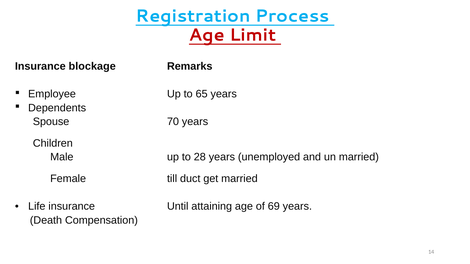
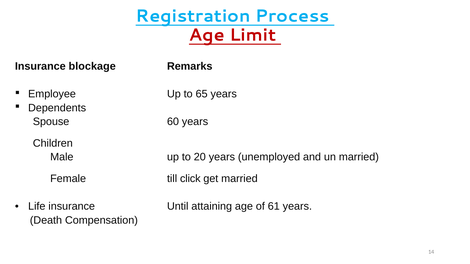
70: 70 -> 60 (173, 122)
28: 28 -> 20 (200, 157)
duct: duct -> click (190, 179)
69: 69 -> 61 (274, 207)
